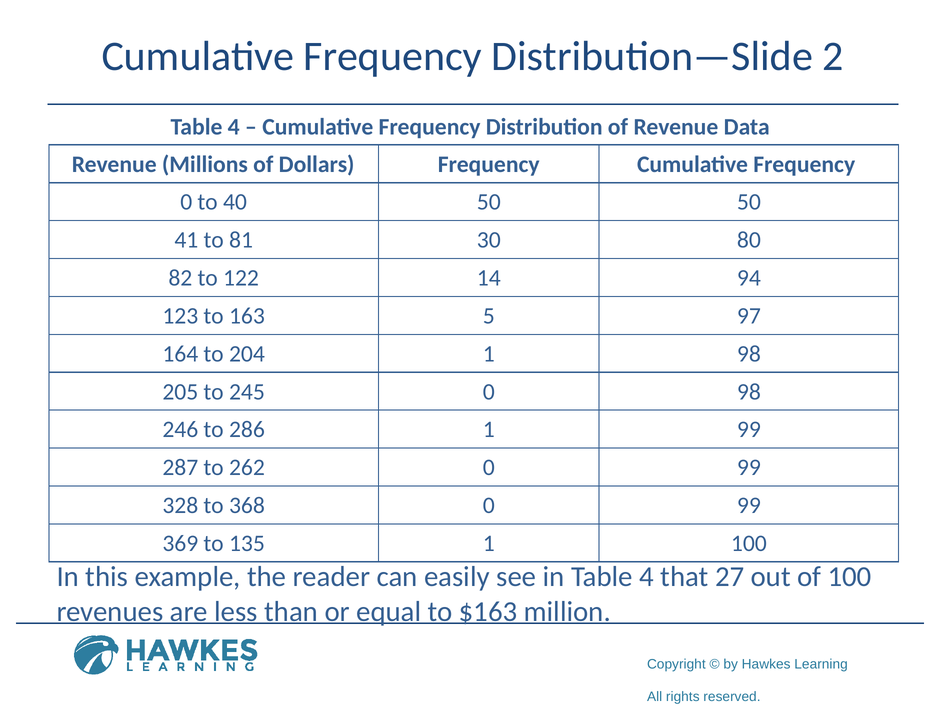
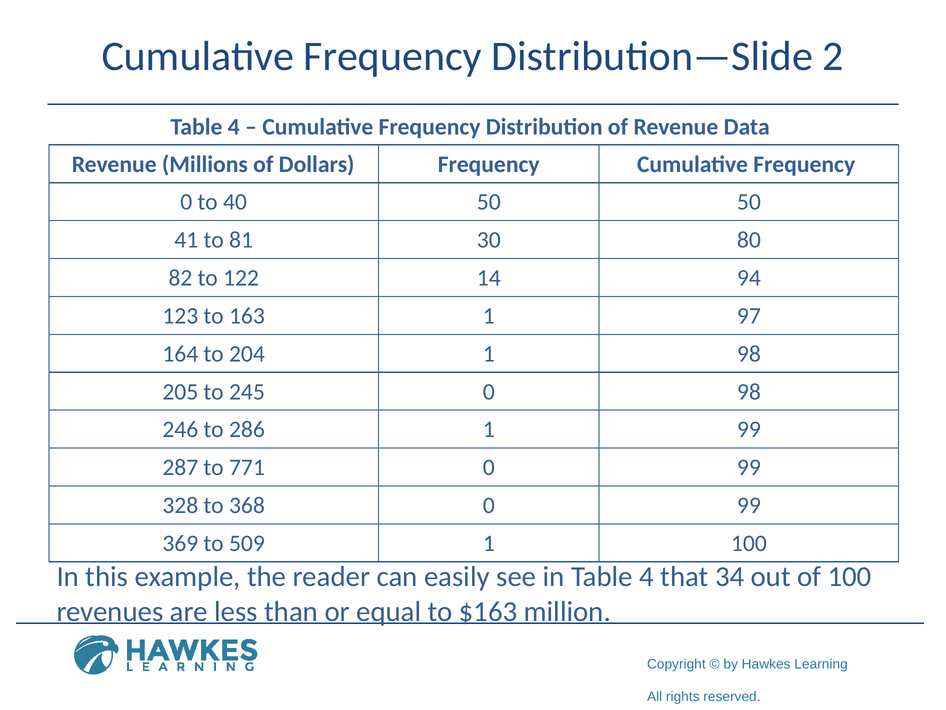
163 5: 5 -> 1 (489, 316)
262: 262 -> 771 (247, 467)
135: 135 -> 509 (247, 543)
27: 27 -> 34 (730, 576)
